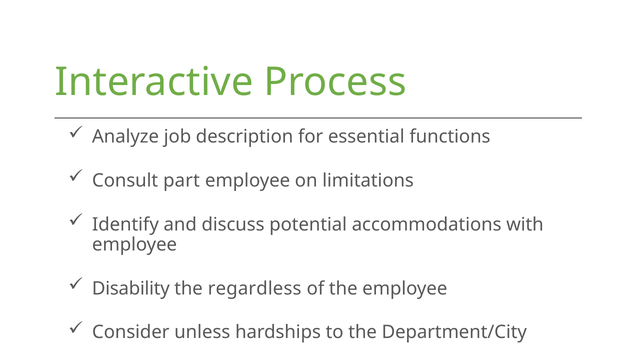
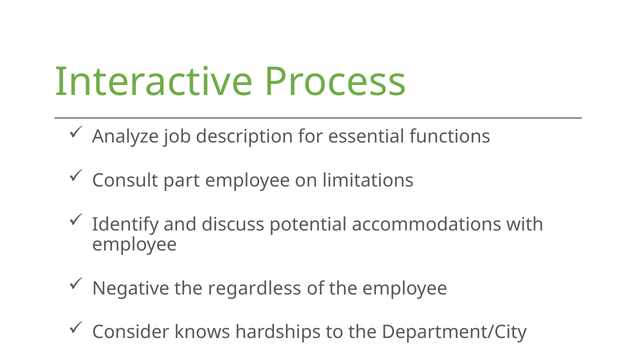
Disability: Disability -> Negative (131, 289)
unless: unless -> knows (202, 333)
